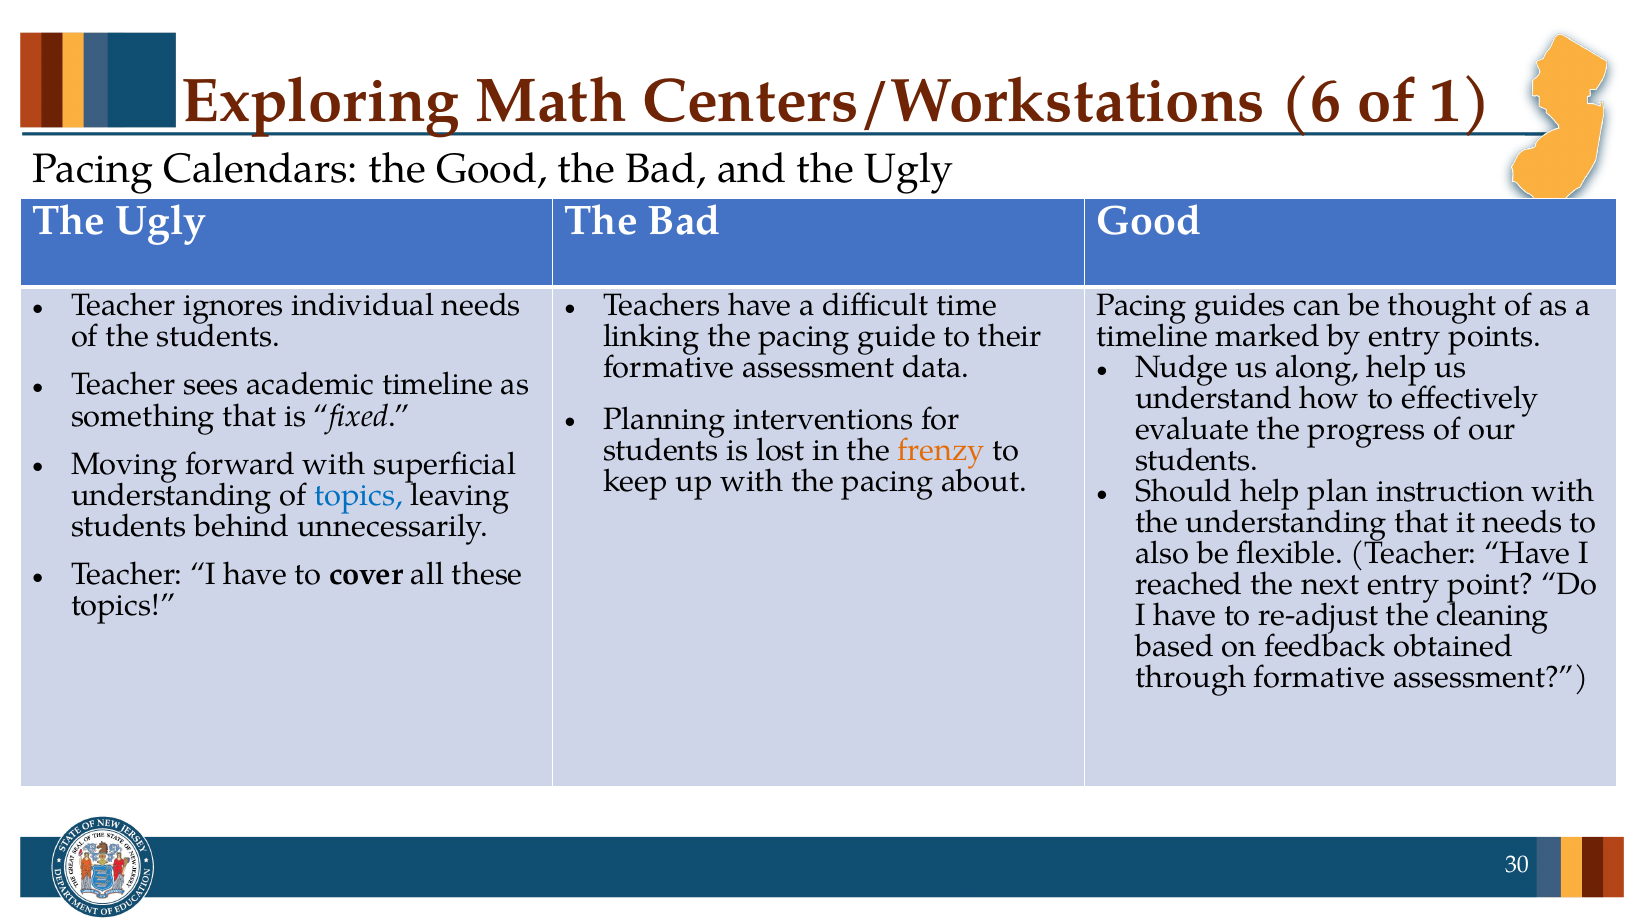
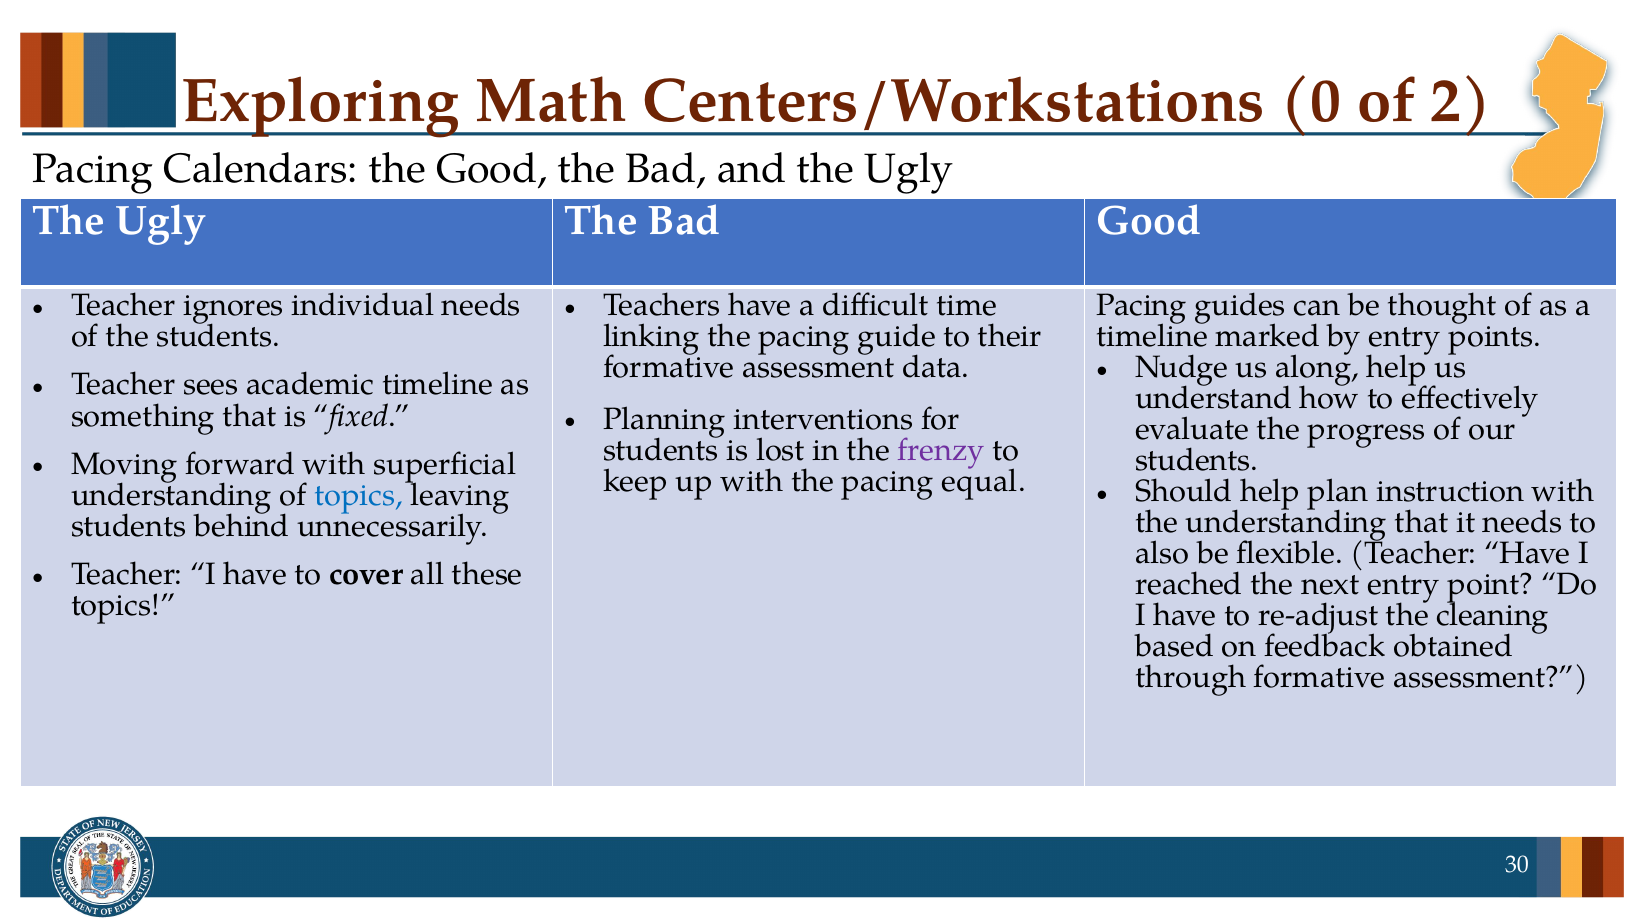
6: 6 -> 0 (1311, 101)
1: 1 -> 2 (1461, 101)
frenzy colour: orange -> purple (941, 450)
about: about -> equal (984, 481)
